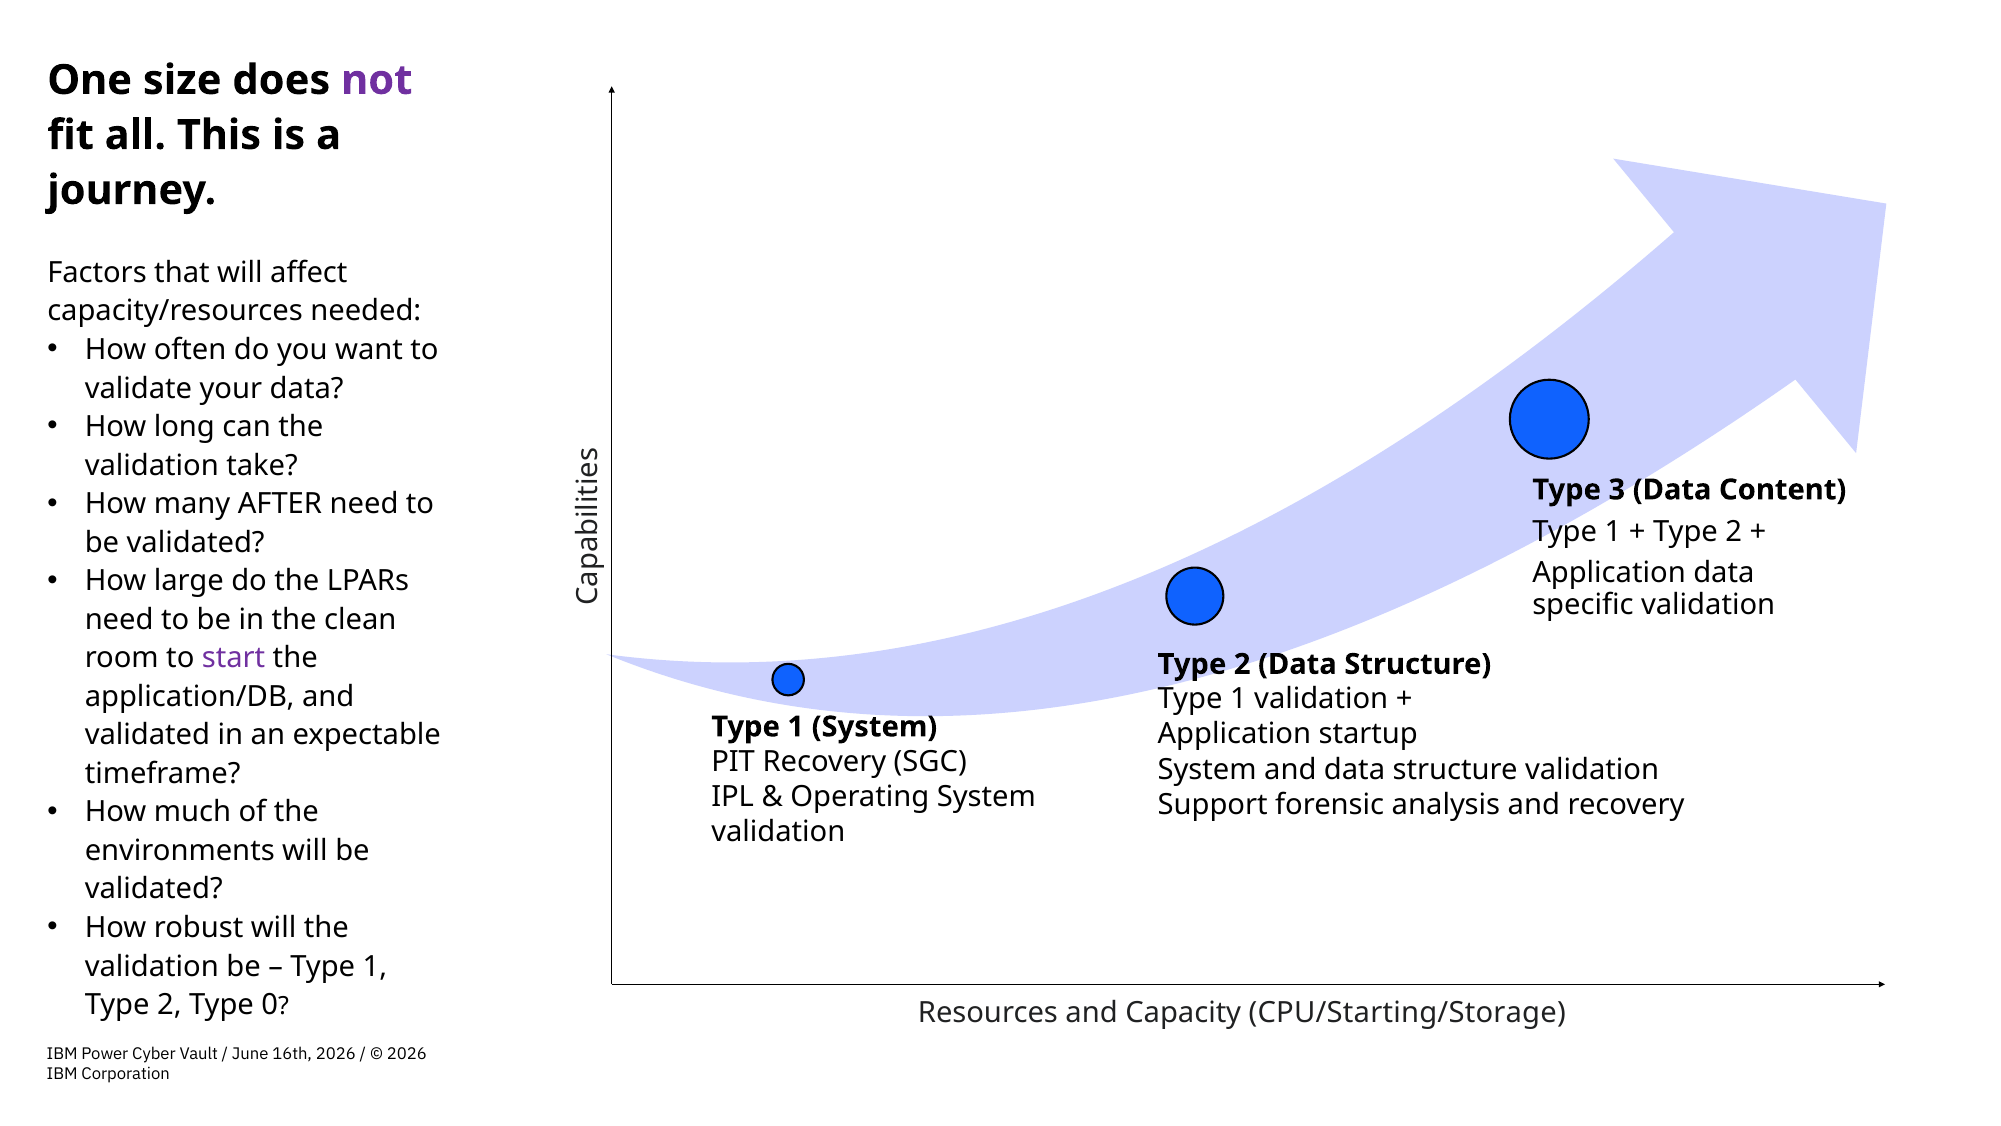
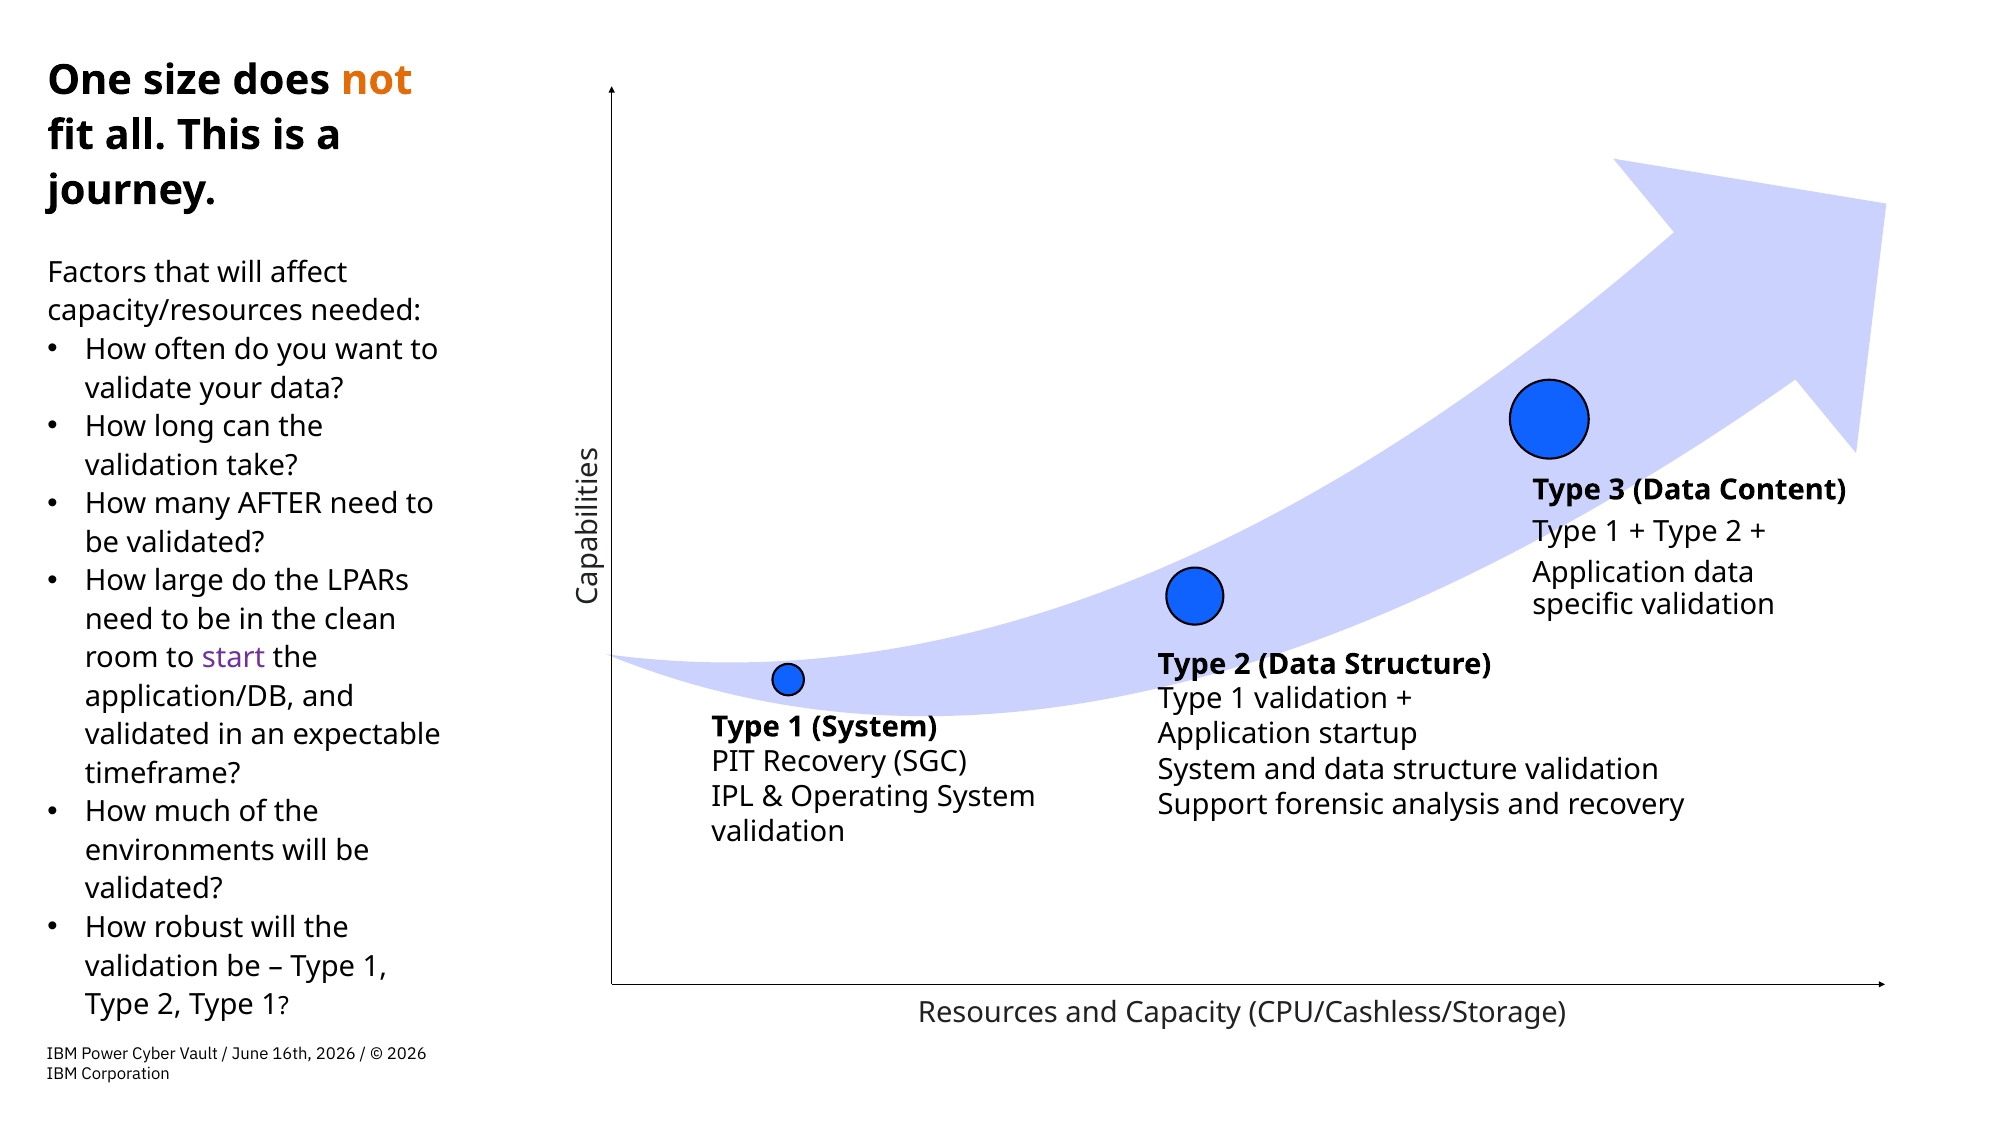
not colour: purple -> orange (377, 80)
2 Type 0: 0 -> 1 (270, 1004)
CPU/Starting/Storage: CPU/Starting/Storage -> CPU/Cashless/Storage (1407, 1013)
